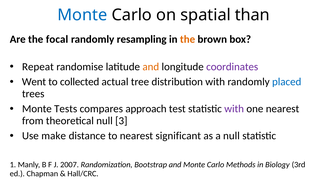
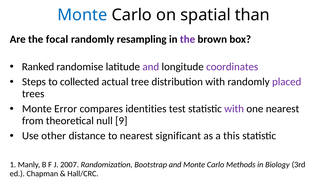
the colour: orange -> purple (188, 39)
Repeat: Repeat -> Ranked (38, 67)
and colour: orange -> purple (151, 67)
Went: Went -> Steps (34, 82)
placed colour: blue -> purple (287, 82)
Tests: Tests -> Error (66, 109)
approach: approach -> identities (146, 109)
3: 3 -> 9 (121, 121)
make: make -> other (54, 136)
a null: null -> this (231, 136)
